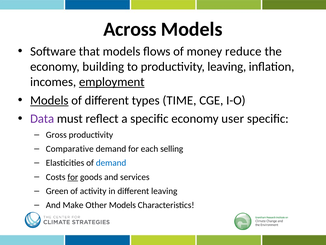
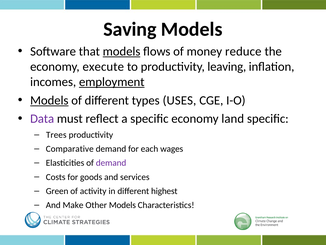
Across: Across -> Saving (130, 29)
models underline: none -> present (122, 51)
building: building -> execute (103, 67)
TIME: TIME -> USES (179, 100)
user: user -> land (233, 119)
Gross: Gross -> Trees (56, 135)
selling: selling -> wages (172, 149)
demand colour: blue -> purple (111, 163)
for underline: present -> none (73, 177)
different leaving: leaving -> highest (164, 191)
